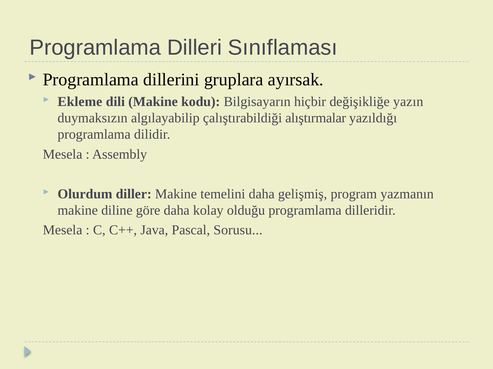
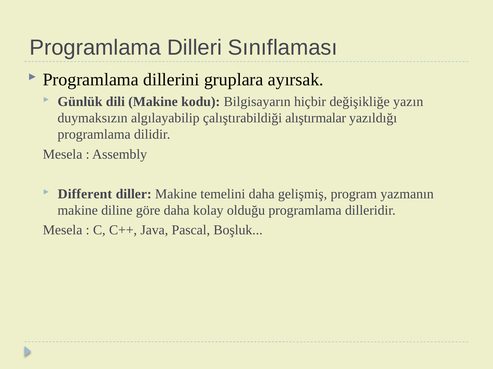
Ekleme: Ekleme -> Günlük (80, 102)
Olurdum: Olurdum -> Different (85, 194)
Sorusu: Sorusu -> Boşluk (238, 231)
